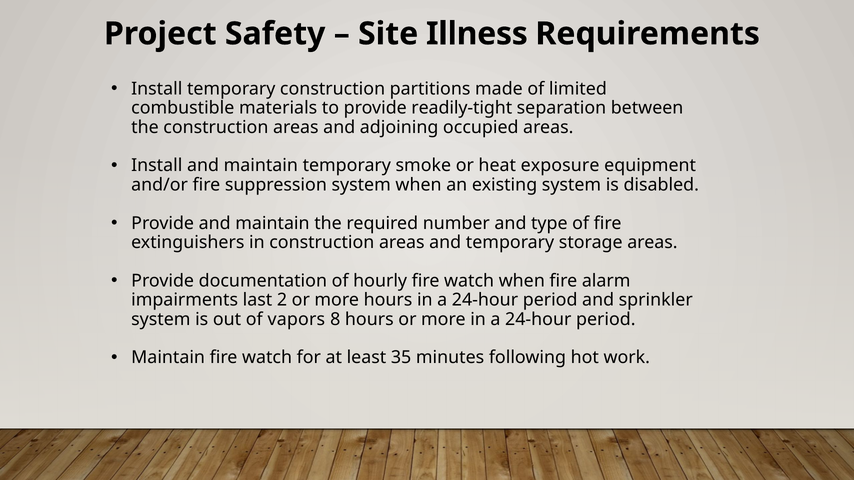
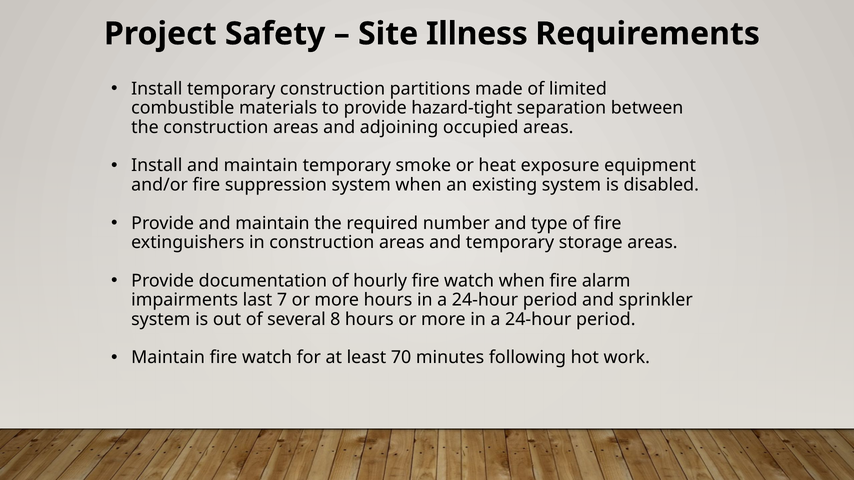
readily-tight: readily-tight -> hazard-tight (462, 108)
2: 2 -> 7 (282, 300)
vapors: vapors -> several (296, 319)
35: 35 -> 70 (401, 358)
